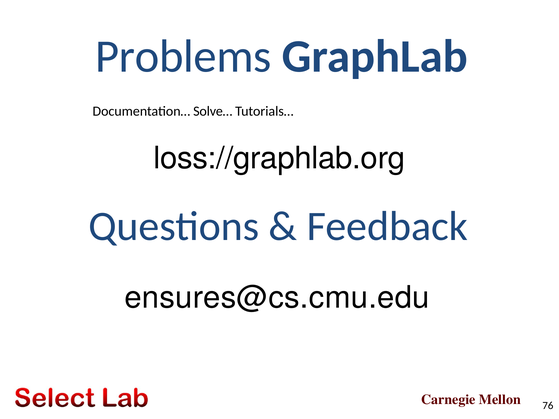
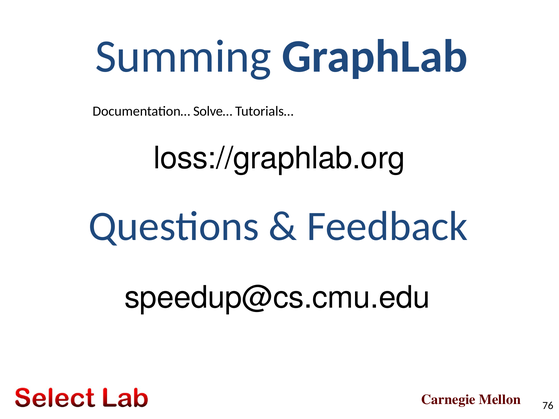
Problems: Problems -> Summing (183, 56)
ensures@cs.cmu.edu: ensures@cs.cmu.edu -> speedup@cs.cmu.edu (277, 298)
